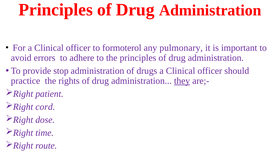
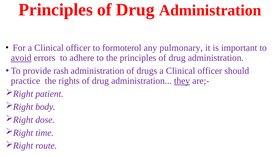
avoid underline: none -> present (21, 58)
stop: stop -> rash (61, 71)
cord: cord -> body (45, 106)
